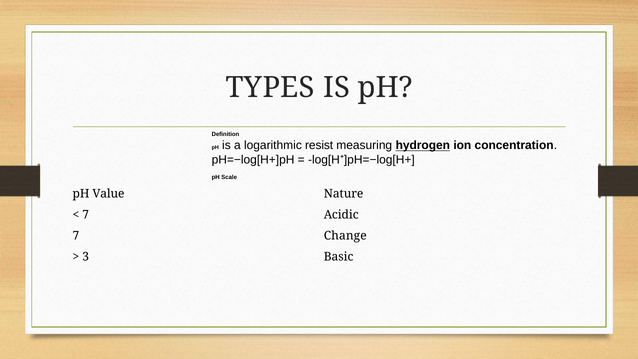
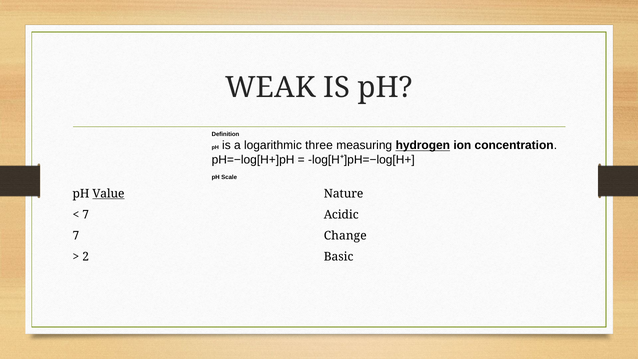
TYPES: TYPES -> WEAK (270, 88)
resist: resist -> three (319, 145)
Value underline: none -> present (108, 194)
3: 3 -> 2 (86, 257)
